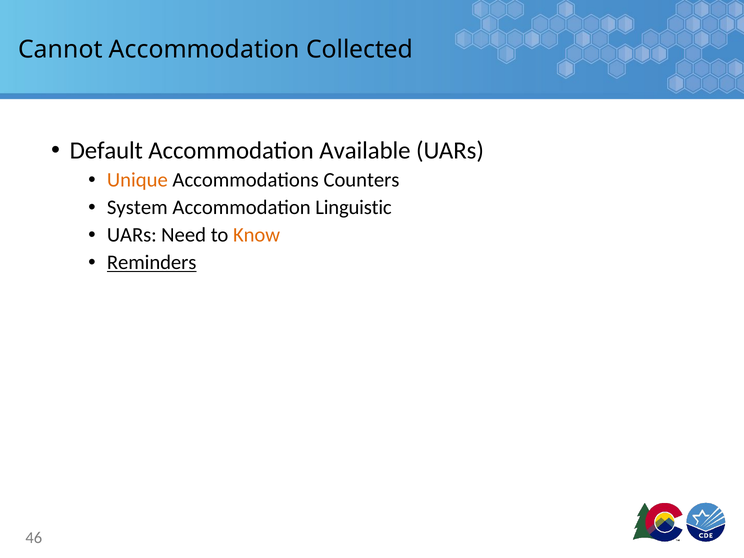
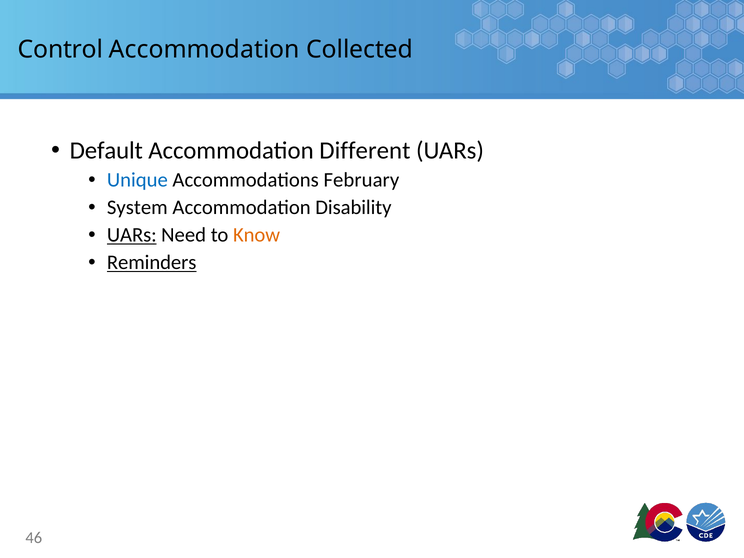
Cannot: Cannot -> Control (60, 49)
Available: Available -> Different (365, 150)
Unique colour: orange -> blue (137, 180)
Counters: Counters -> February (361, 180)
Linguistic: Linguistic -> Disability (353, 208)
UARs underline: none -> present (132, 235)
